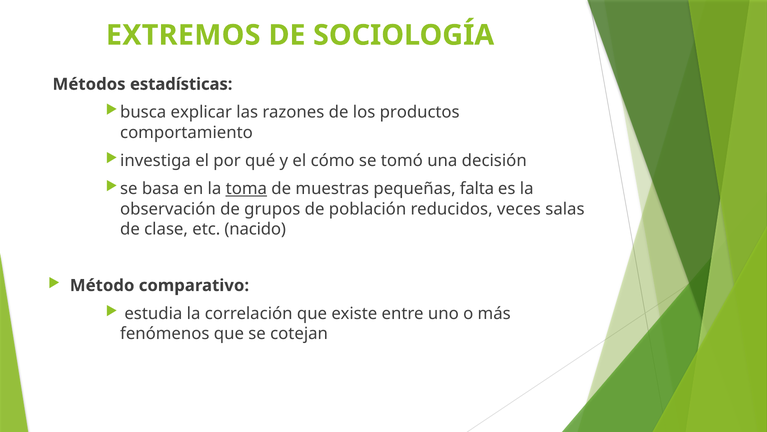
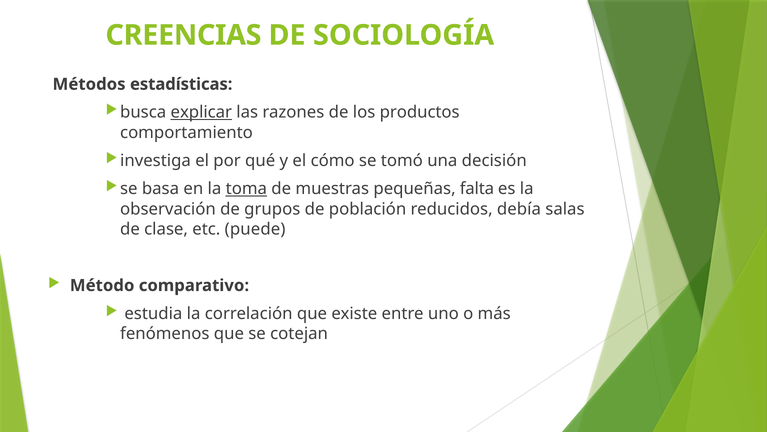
EXTREMOS: EXTREMOS -> CREENCIAS (183, 35)
explicar underline: none -> present (201, 112)
veces: veces -> debía (519, 209)
nacido: nacido -> puede (255, 229)
